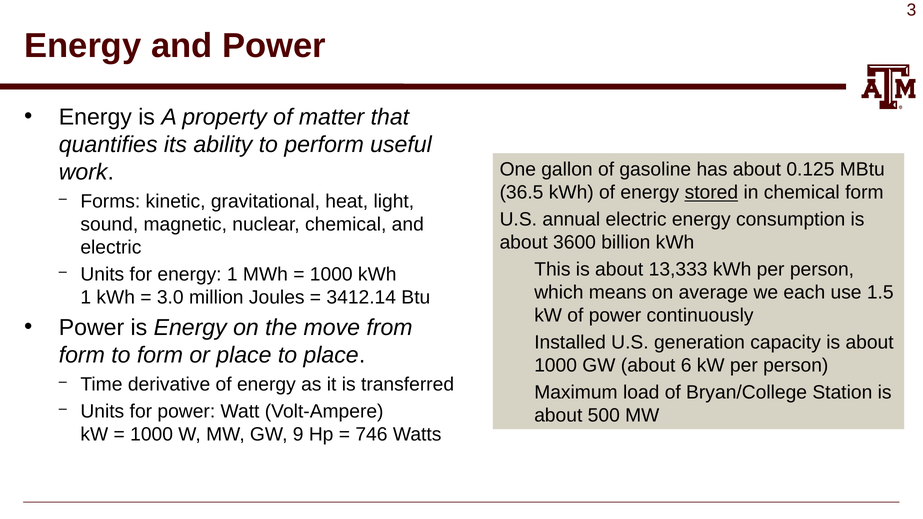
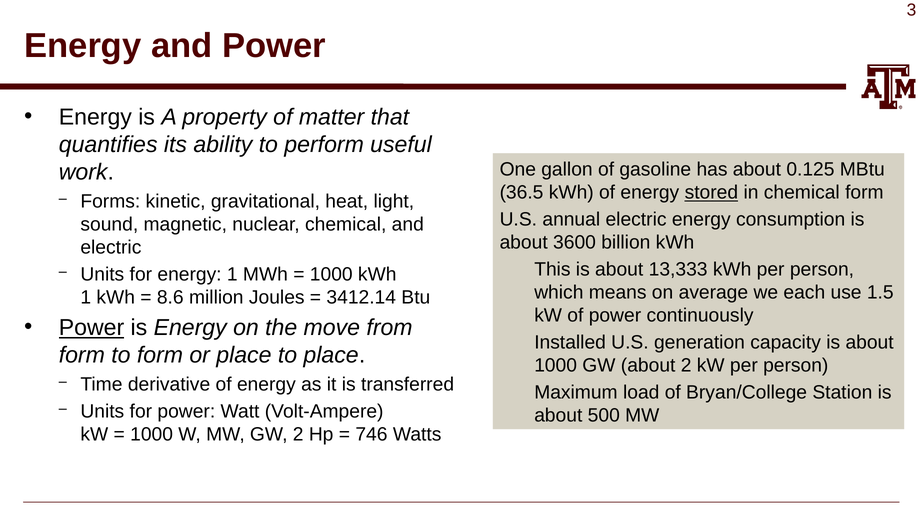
3.0: 3.0 -> 8.6 (170, 298)
Power underline: none -> present (92, 328)
about 6: 6 -> 2 (686, 366)
GW 9: 9 -> 2 (298, 434)
